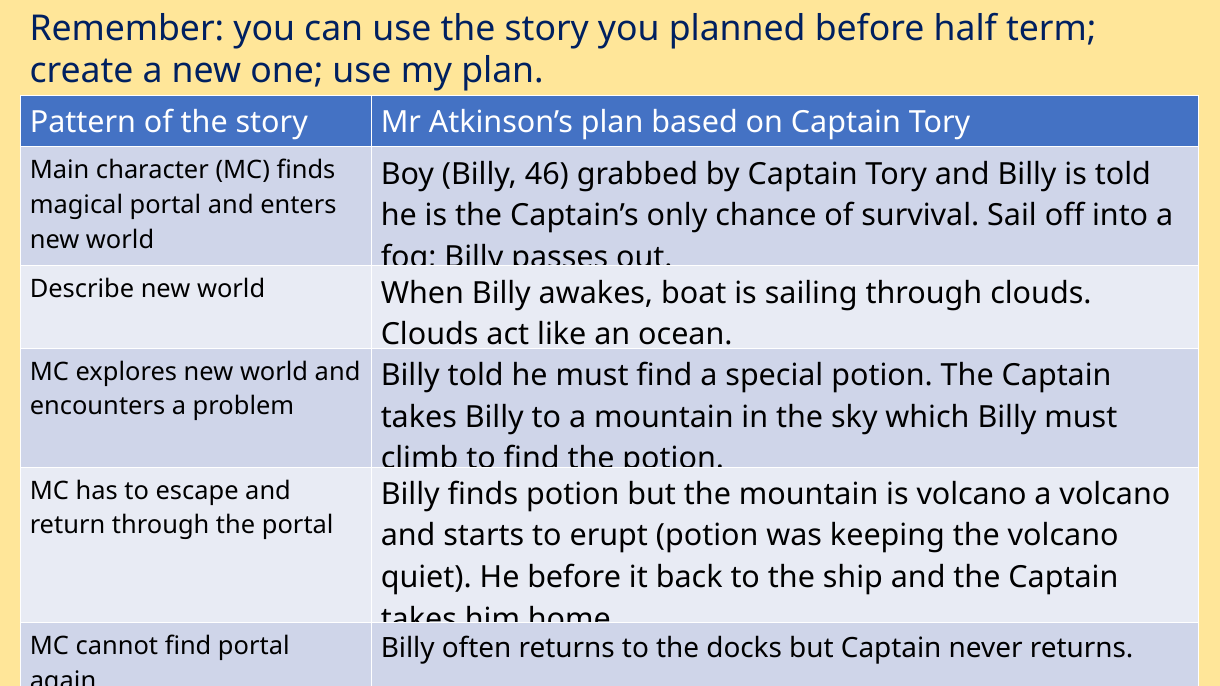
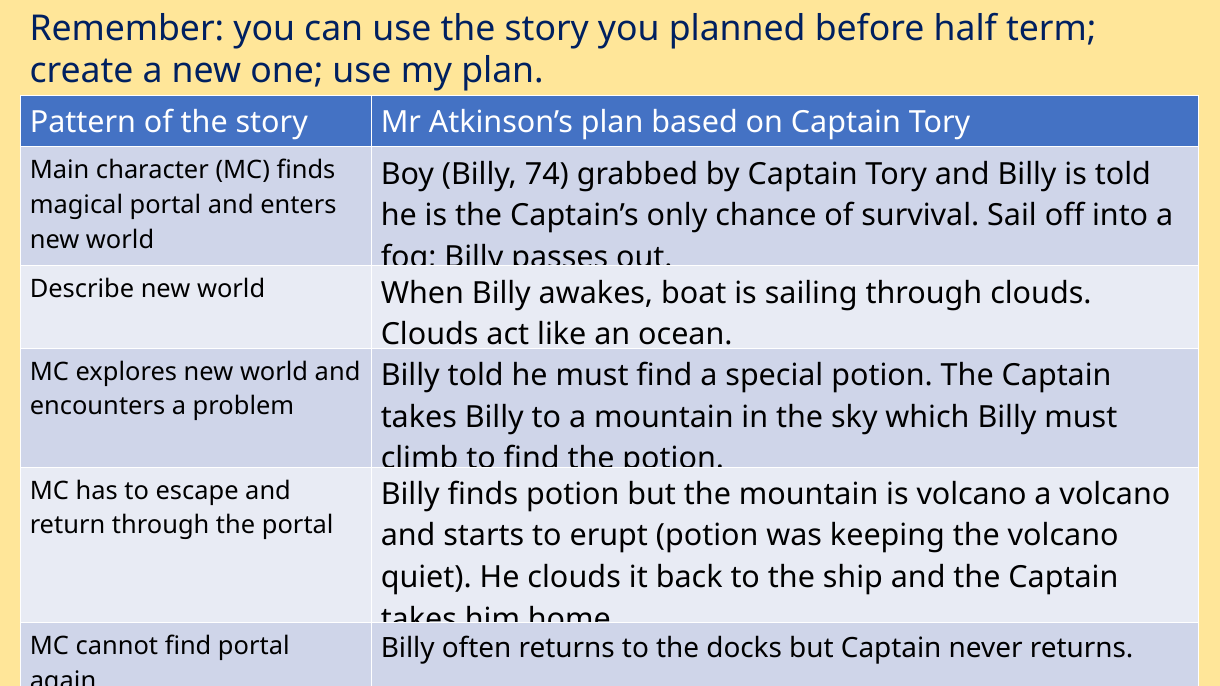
46: 46 -> 74 (547, 174)
He before: before -> clouds (574, 578)
